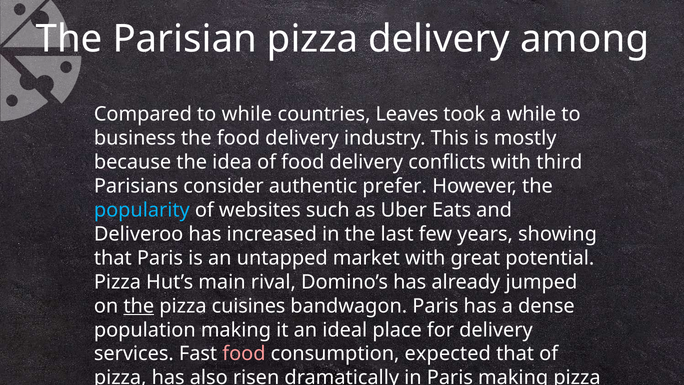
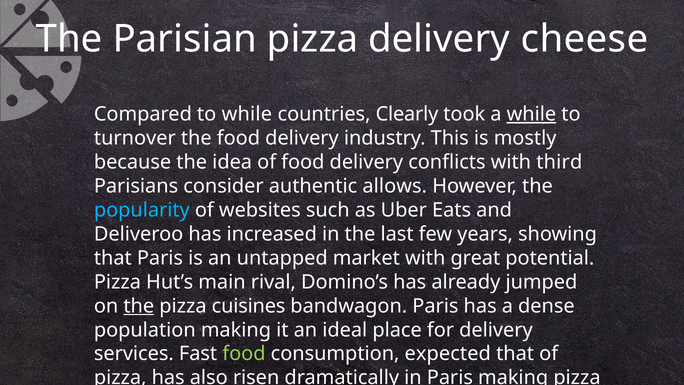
among: among -> cheese (585, 39)
Leaves: Leaves -> Clearly (407, 114)
while underline: none -> present (531, 114)
business: business -> turnover (135, 138)
prefer: prefer -> allows (395, 186)
food colour: pink -> light green (244, 354)
